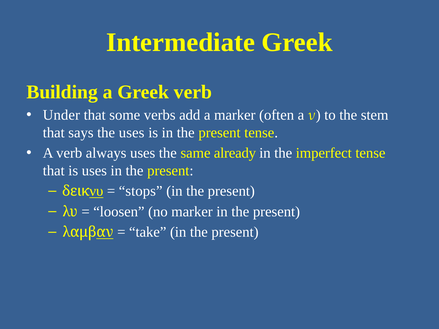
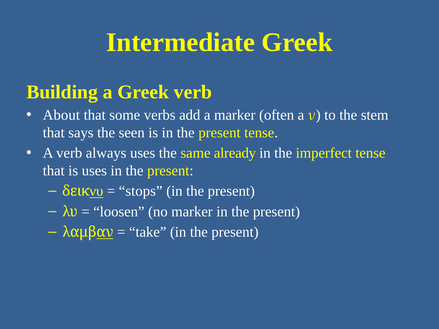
Under: Under -> About (61, 115)
the uses: uses -> seen (132, 133)
